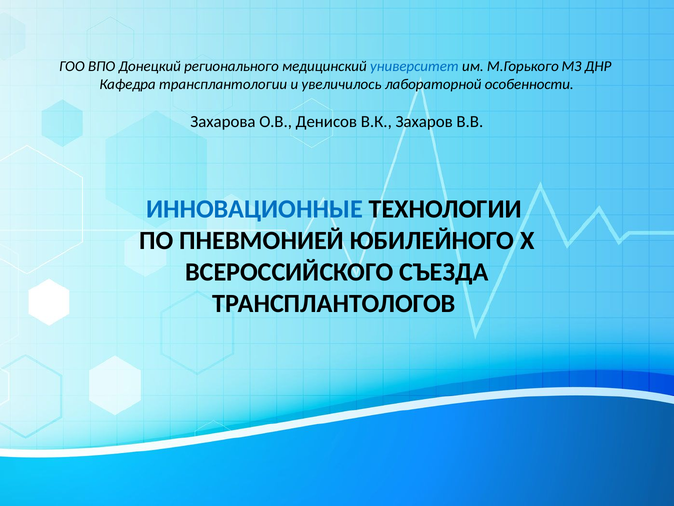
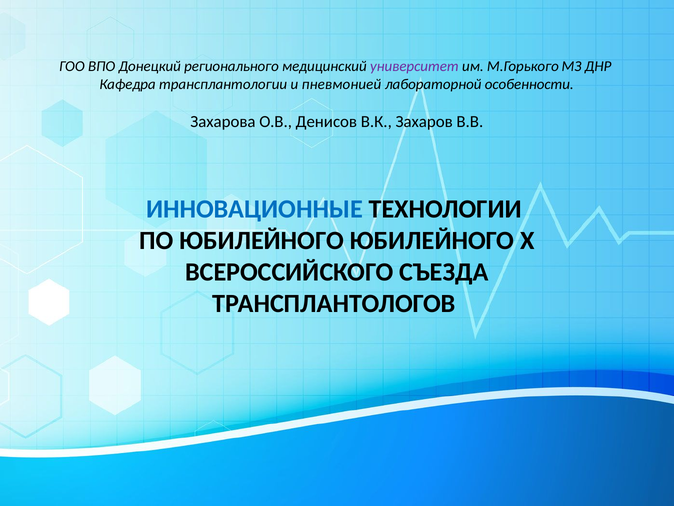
университет colour: blue -> purple (414, 66)
увеличилось: увеличилось -> пневмонией (341, 84)
ПО ПНЕВМОНИЕЙ: ПНЕВМОНИЕЙ -> ЮБИЛЕЙНОГО (262, 240)
